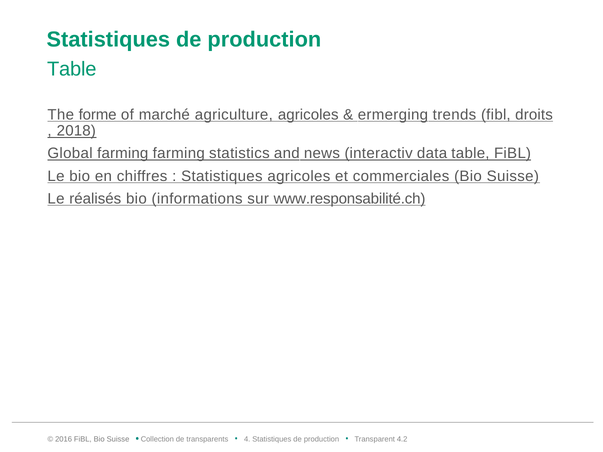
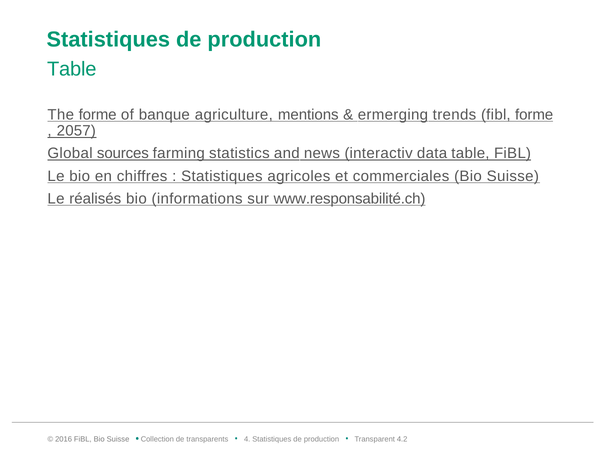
marché: marché -> banque (164, 115)
agriculture agricoles: agricoles -> mentions (308, 115)
fibl droits: droits -> forme (534, 115)
2018: 2018 -> 2057 (76, 131)
Global farming: farming -> sources (123, 154)
